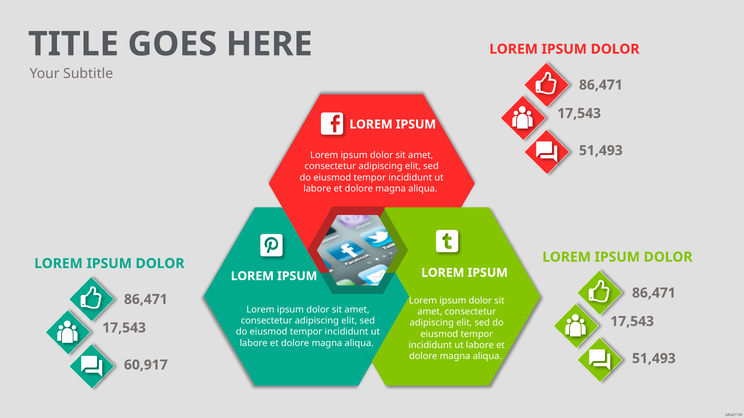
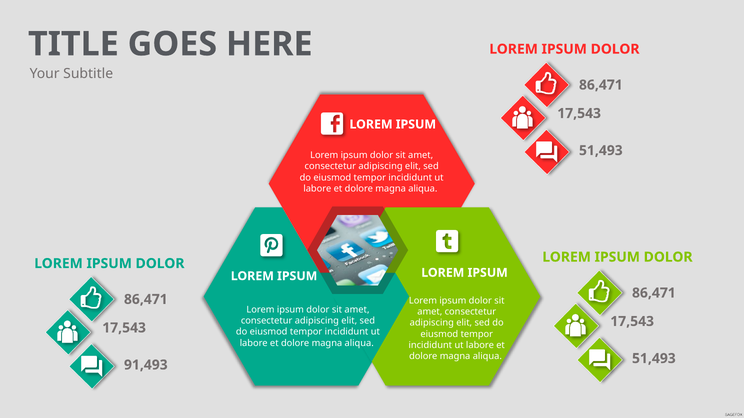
60,917: 60,917 -> 91,493 (146, 365)
